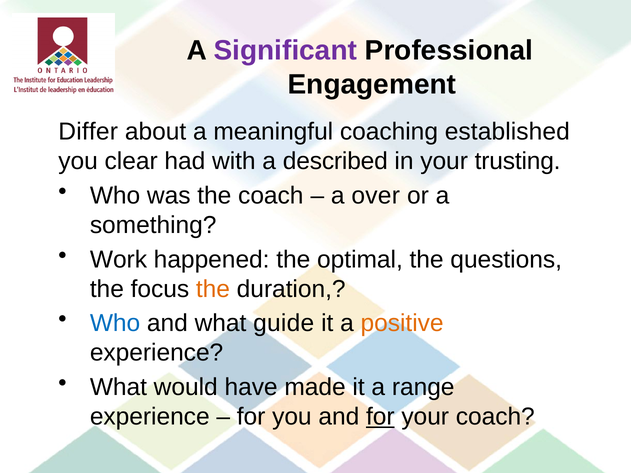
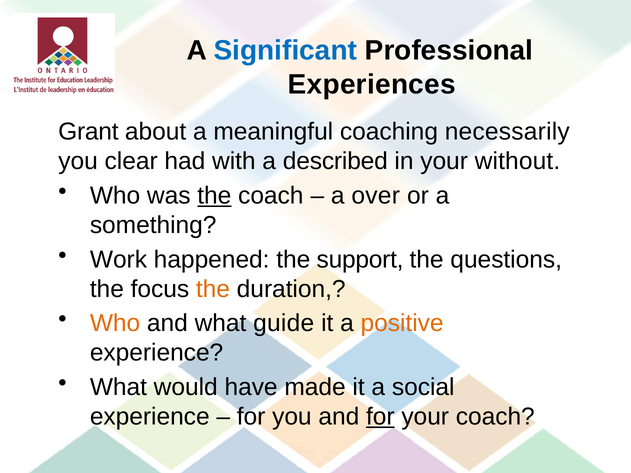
Significant colour: purple -> blue (285, 51)
Engagement: Engagement -> Experiences (372, 84)
Differ: Differ -> Grant (88, 132)
established: established -> necessarily (507, 132)
trusting: trusting -> without (517, 161)
the underline: none -> present (214, 196)
optimal: optimal -> support (360, 260)
Who colour: blue -> orange (115, 323)
range: range -> social (423, 387)
